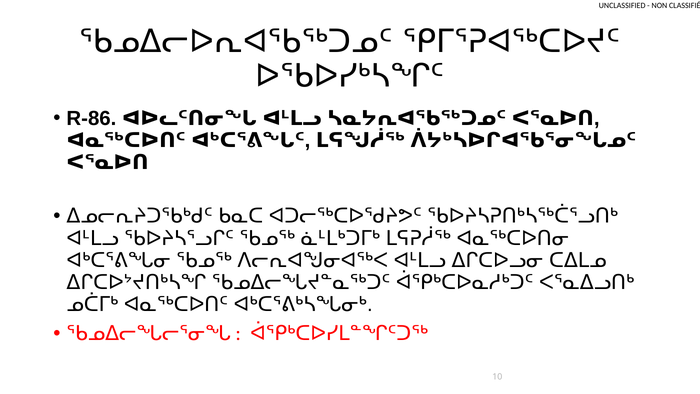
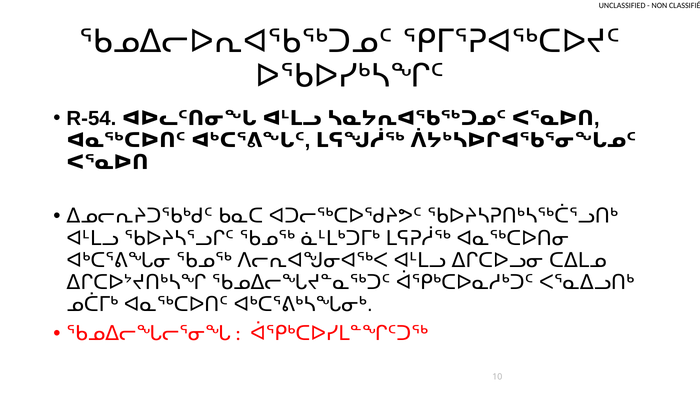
R-86: R-86 -> R-54 (91, 118)
